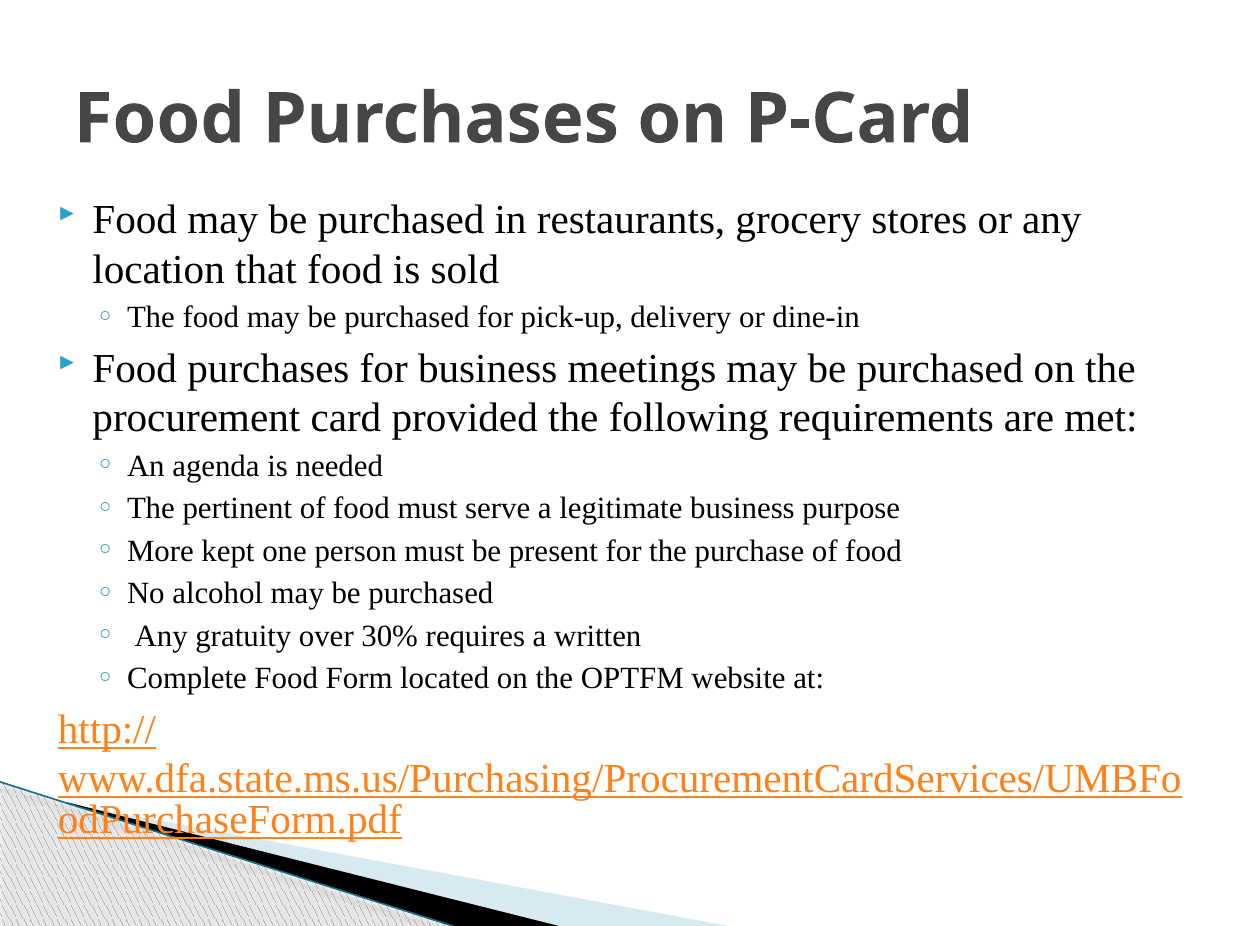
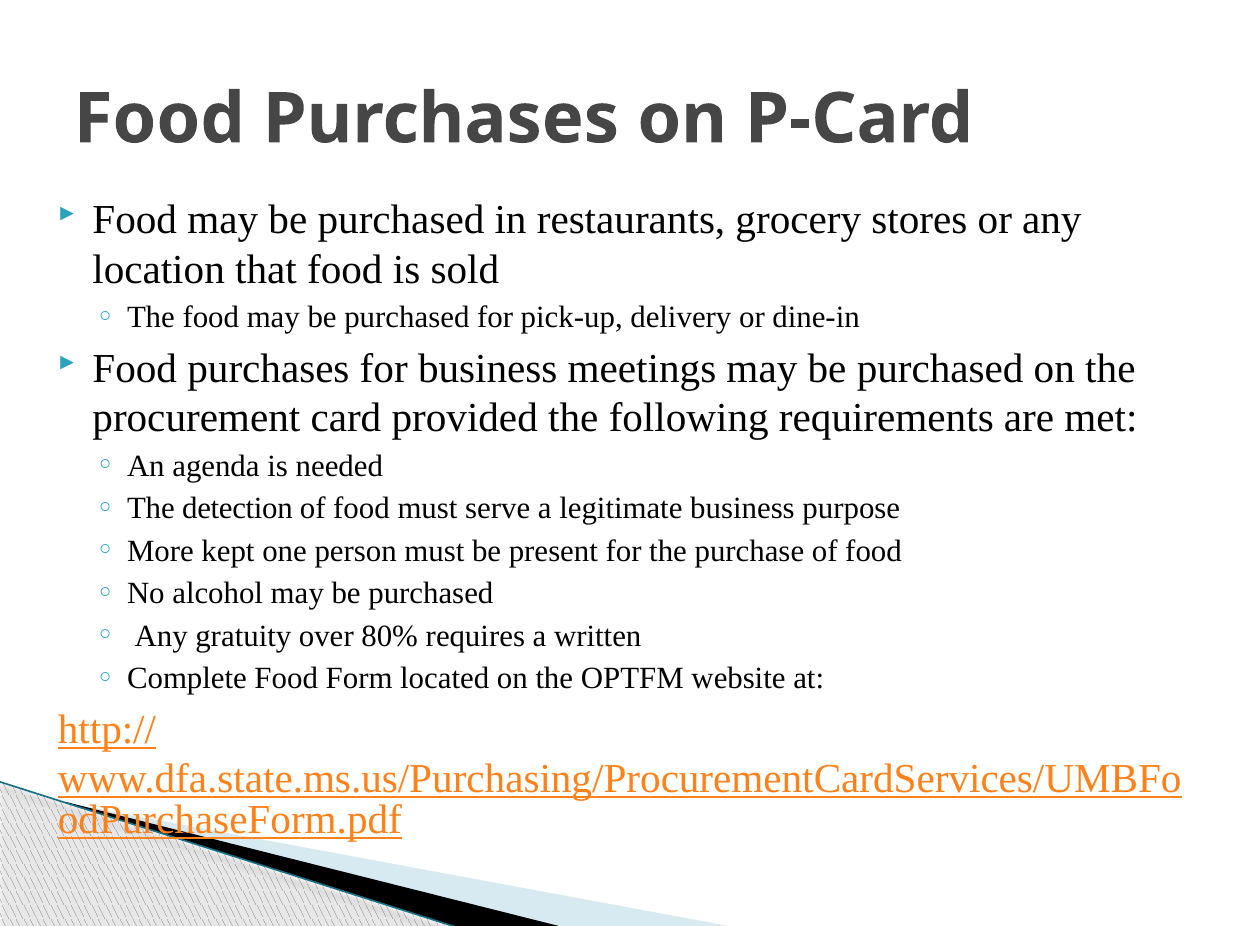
pertinent: pertinent -> detection (238, 509)
30%: 30% -> 80% (390, 636)
